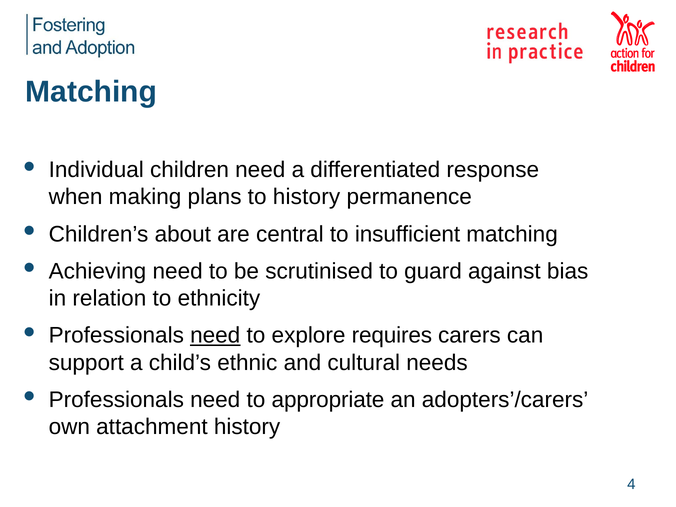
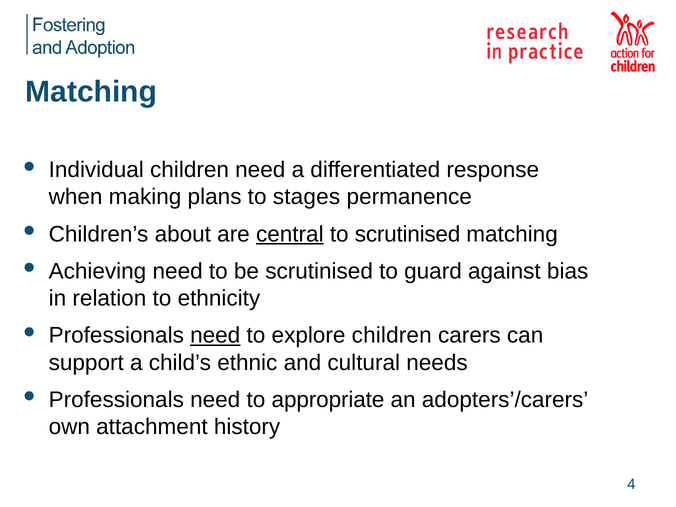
to history: history -> stages (307, 197)
central underline: none -> present (290, 234)
to insufficient: insufficient -> scrutinised (408, 234)
explore requires: requires -> children (392, 336)
